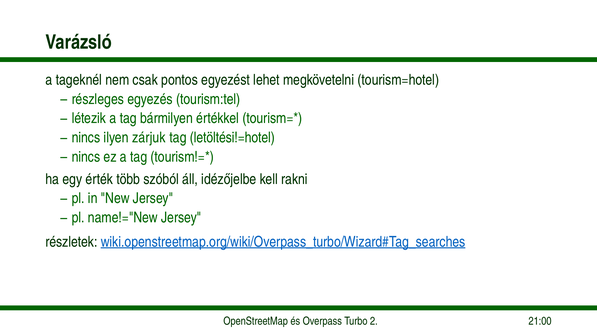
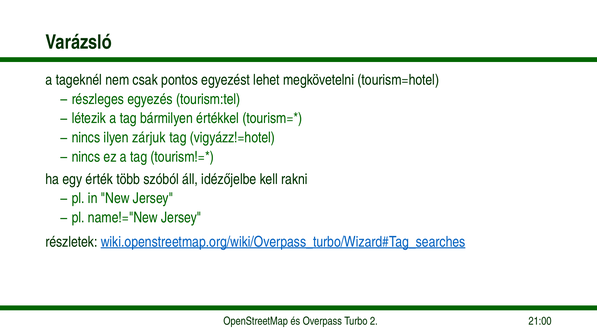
letöltési!=hotel: letöltési!=hotel -> vigyázz!=hotel (232, 138)
